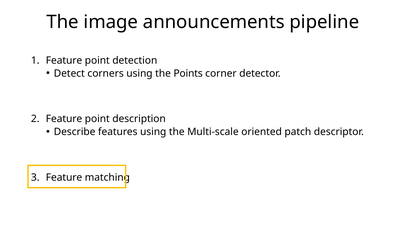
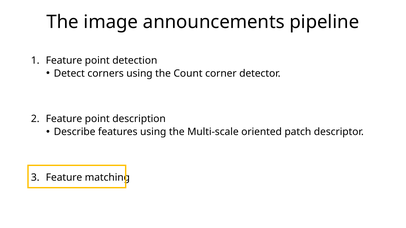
Points: Points -> Count (188, 74)
